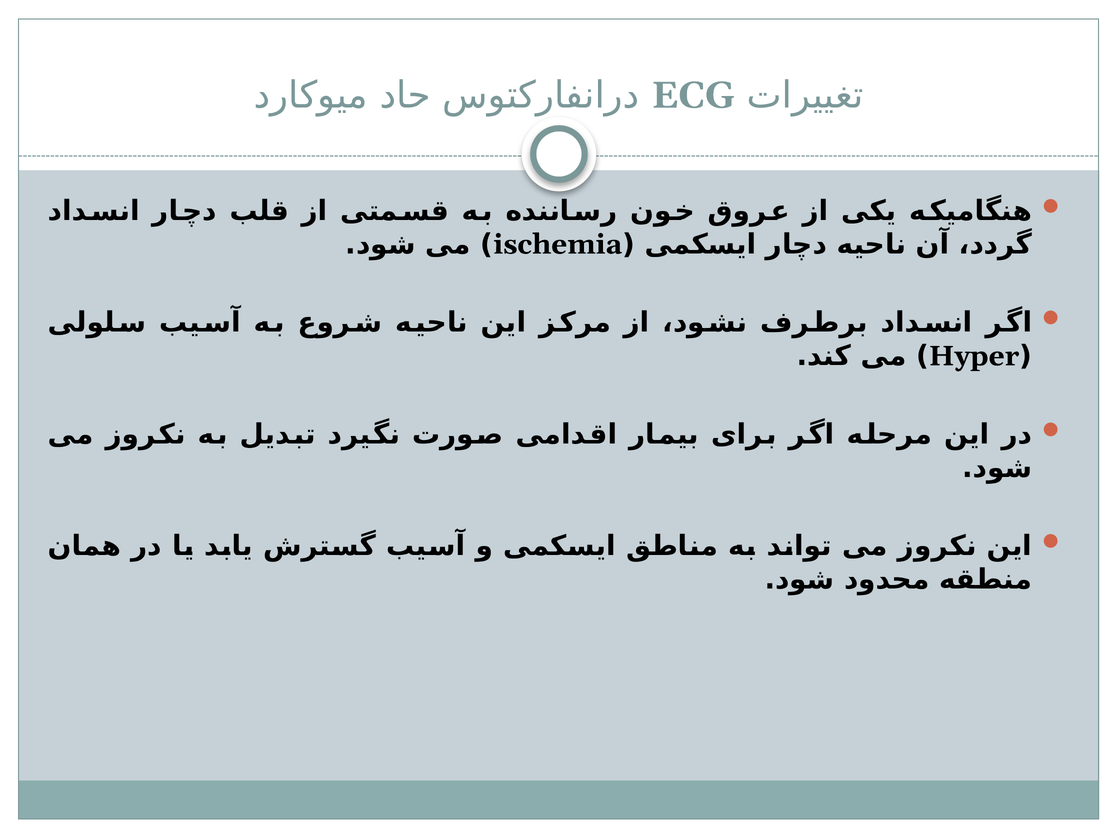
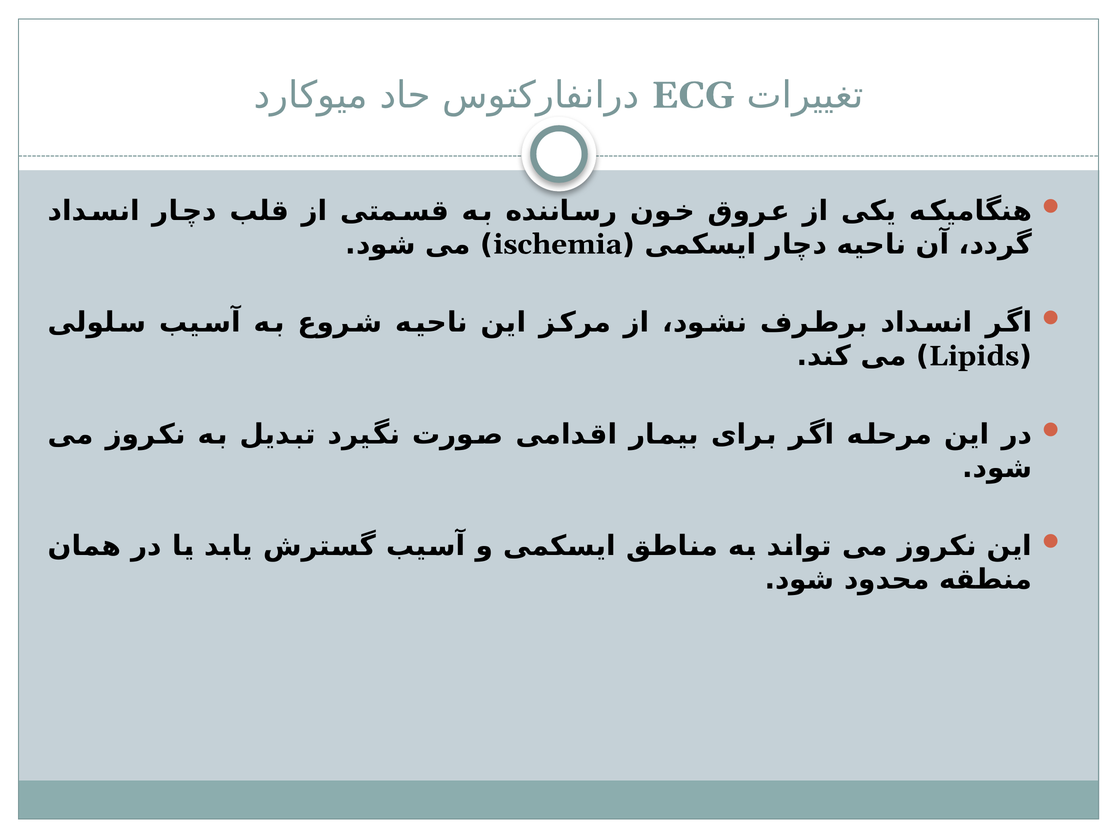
Hyper: Hyper -> Lipids (974, 356)
